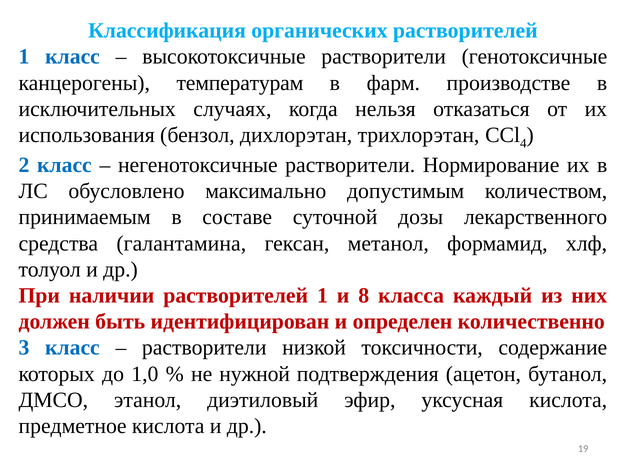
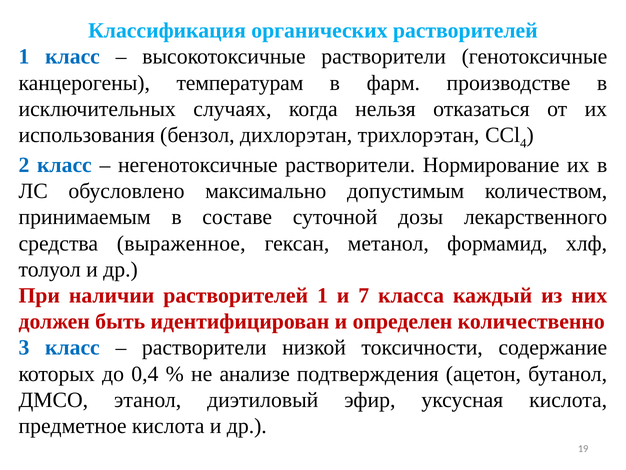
галантамина: галантамина -> выраженное (181, 243)
8: 8 -> 7 (364, 295)
1,0: 1,0 -> 0,4 (145, 373)
нужной: нужной -> анализе (255, 373)
